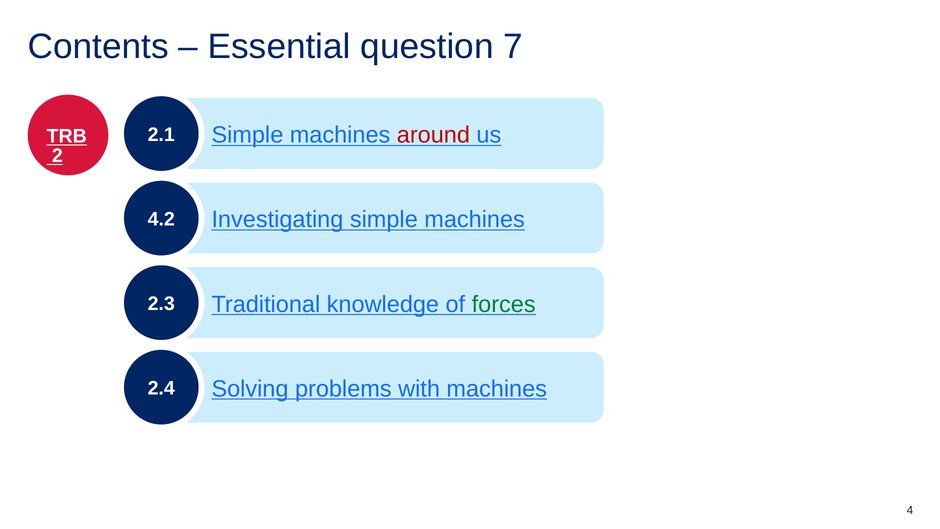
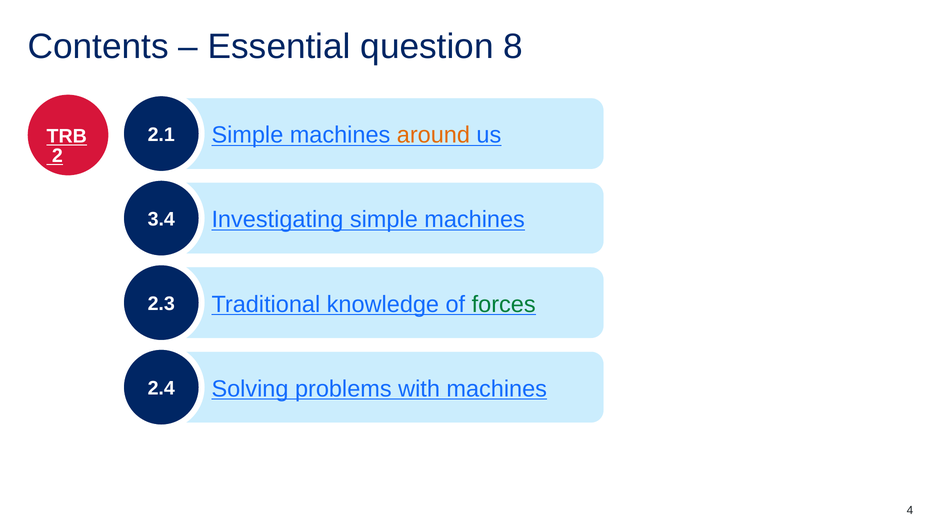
7: 7 -> 8 (513, 47)
around colour: red -> orange (433, 135)
4.2: 4.2 -> 3.4 (161, 219)
